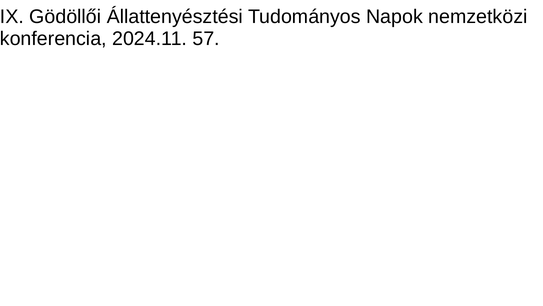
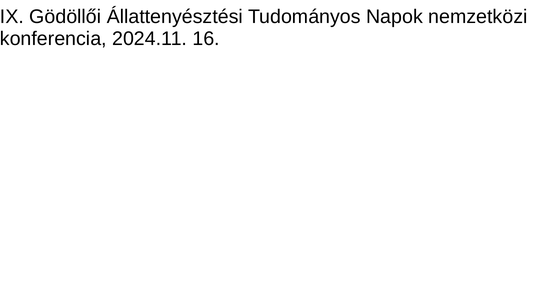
57: 57 -> 16 (206, 39)
